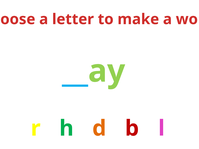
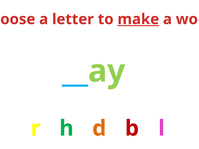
make underline: none -> present (138, 19)
